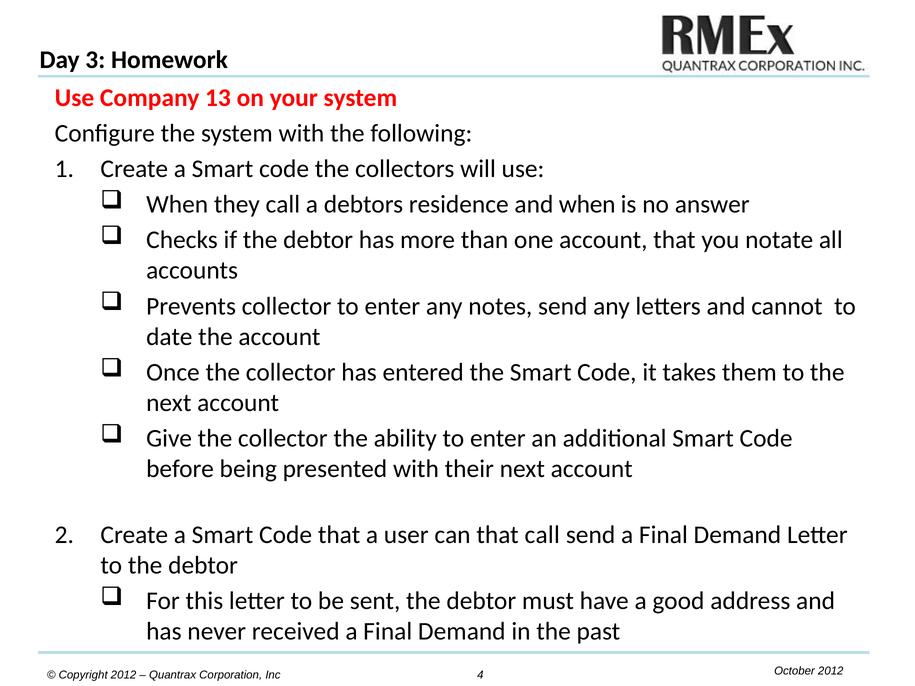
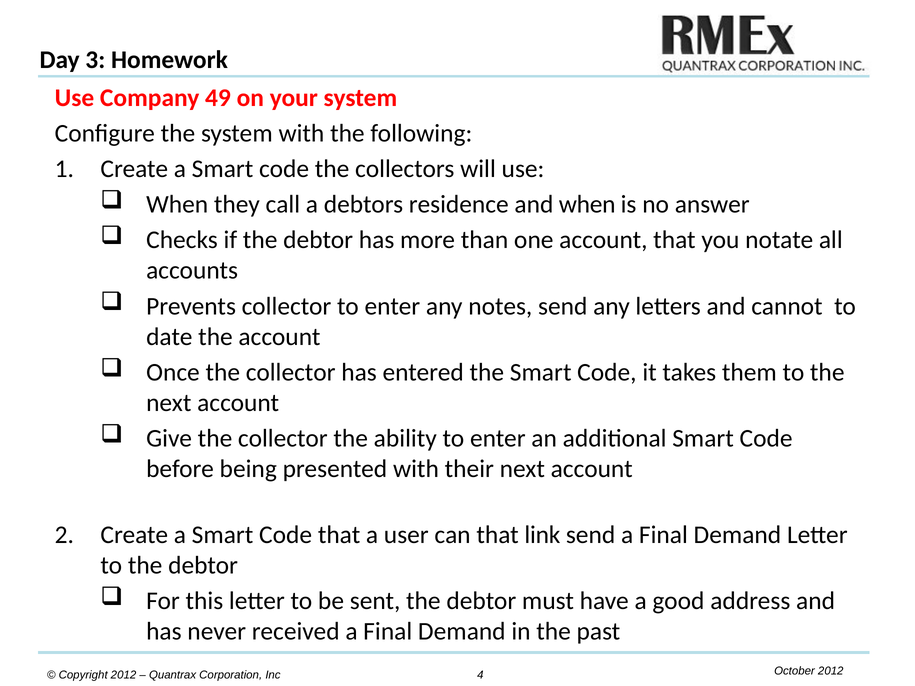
13: 13 -> 49 (218, 98)
that call: call -> link (542, 535)
